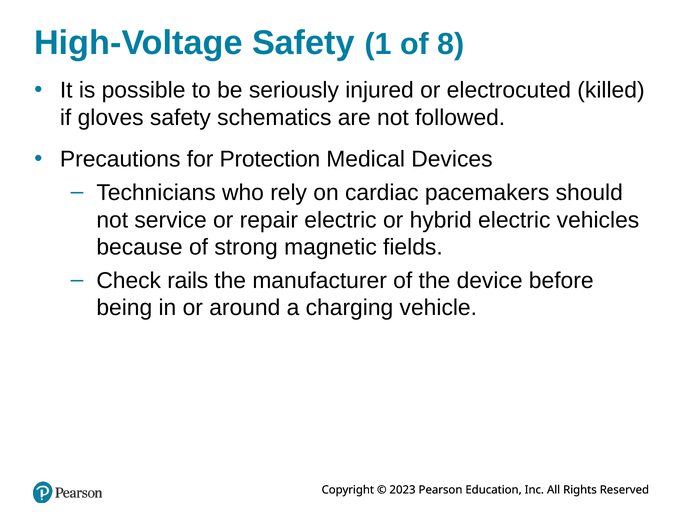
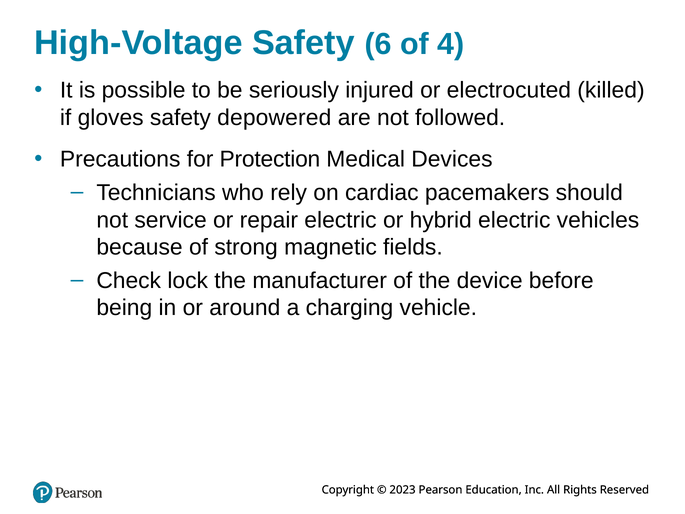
1: 1 -> 6 (378, 44)
8: 8 -> 4 (451, 44)
schematics: schematics -> depowered (274, 118)
rails: rails -> lock (188, 280)
